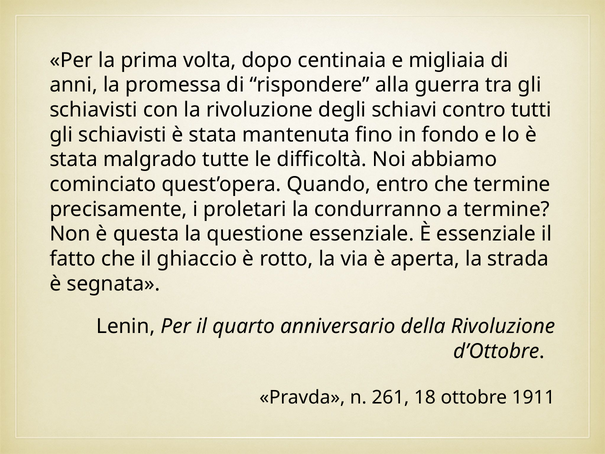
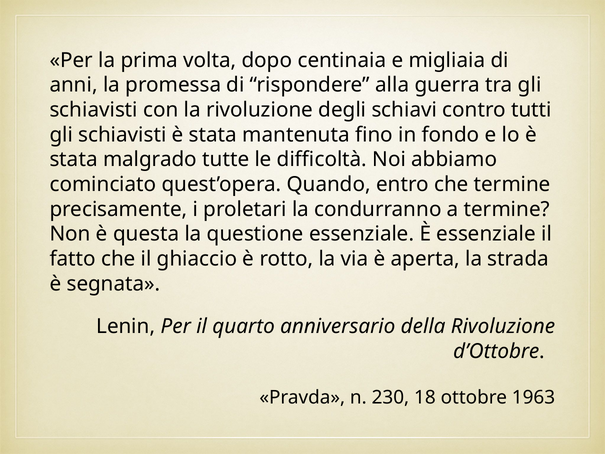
261: 261 -> 230 (390, 397)
1911: 1911 -> 1963 (533, 397)
